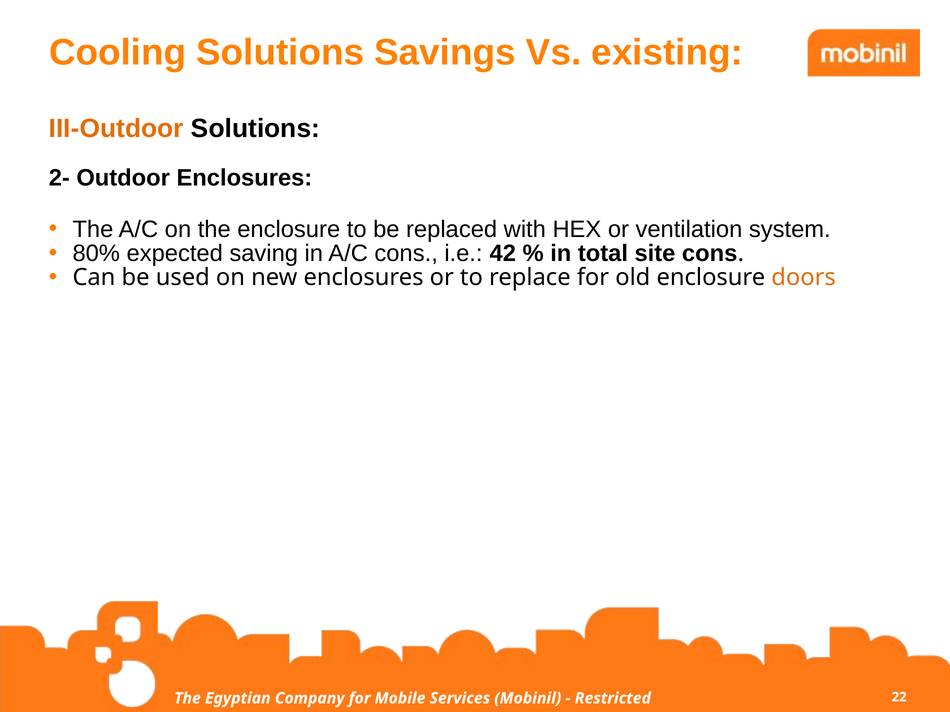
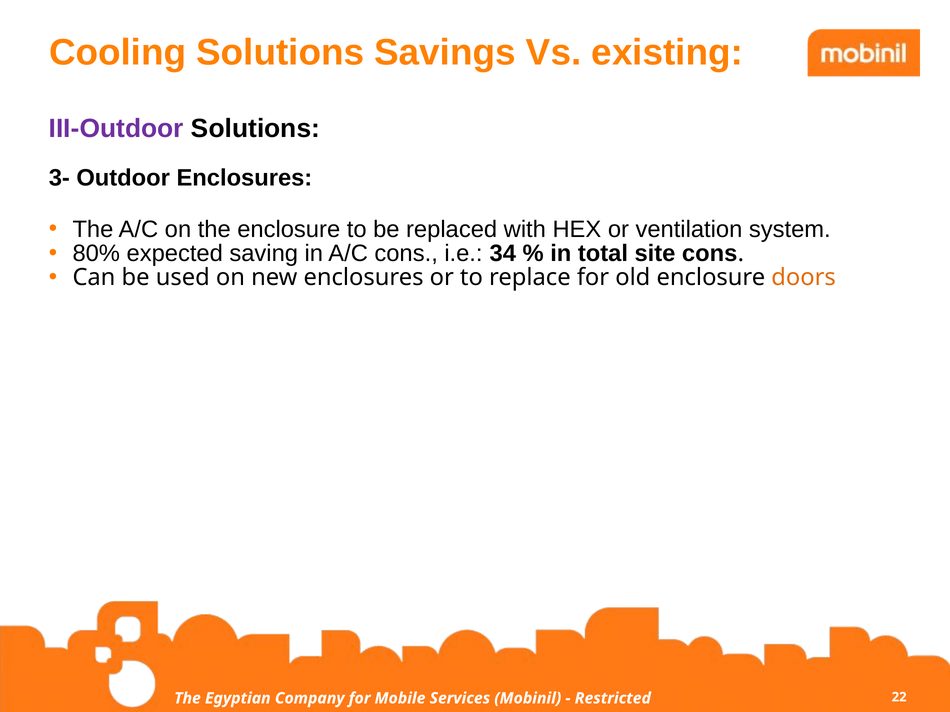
III-Outdoor colour: orange -> purple (116, 128)
2-: 2- -> 3- (59, 178)
42: 42 -> 34 (503, 254)
